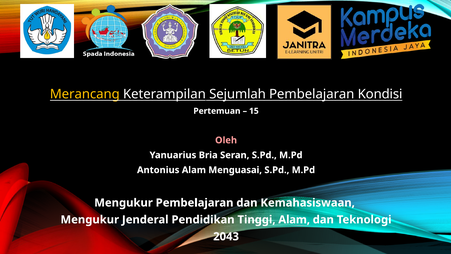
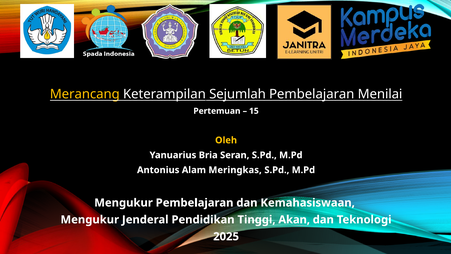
Kondisi: Kondisi -> Menilai (380, 94)
Oleh colour: pink -> yellow (226, 140)
Menguasai: Menguasai -> Meringkas (235, 170)
Tinggi Alam: Alam -> Akan (294, 219)
2043: 2043 -> 2025 (226, 236)
